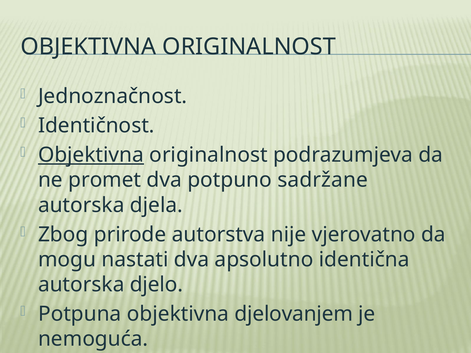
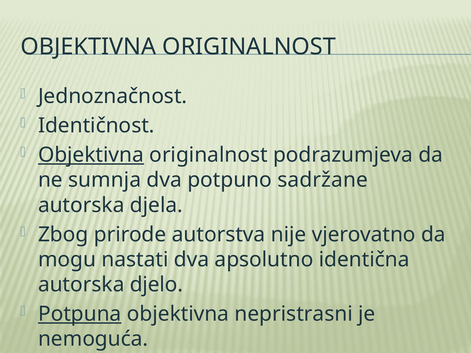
promet: promet -> sumnja (105, 180)
Potpuna underline: none -> present (80, 314)
djelovanjem: djelovanjem -> nepristrasni (294, 314)
